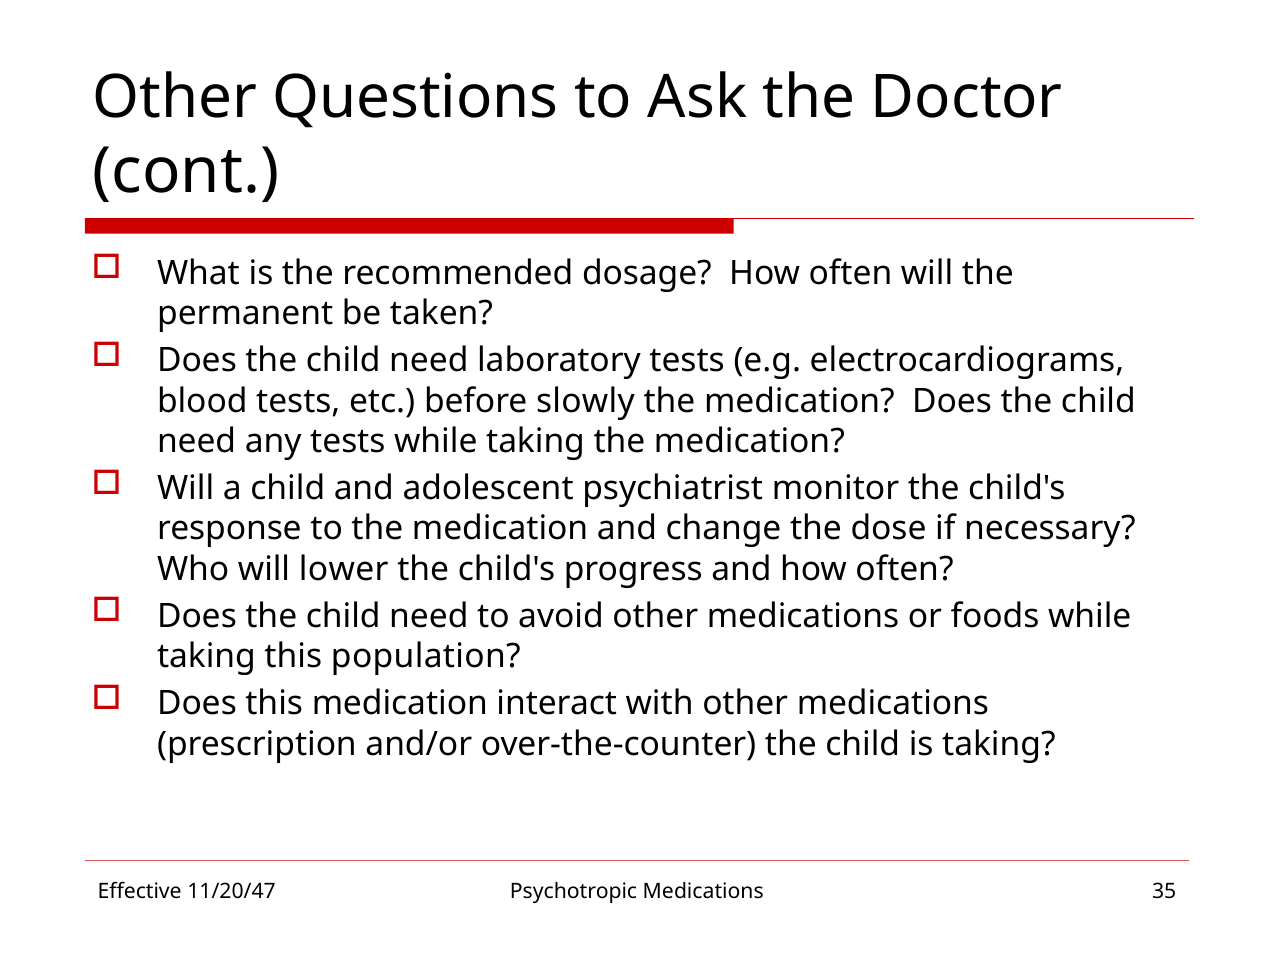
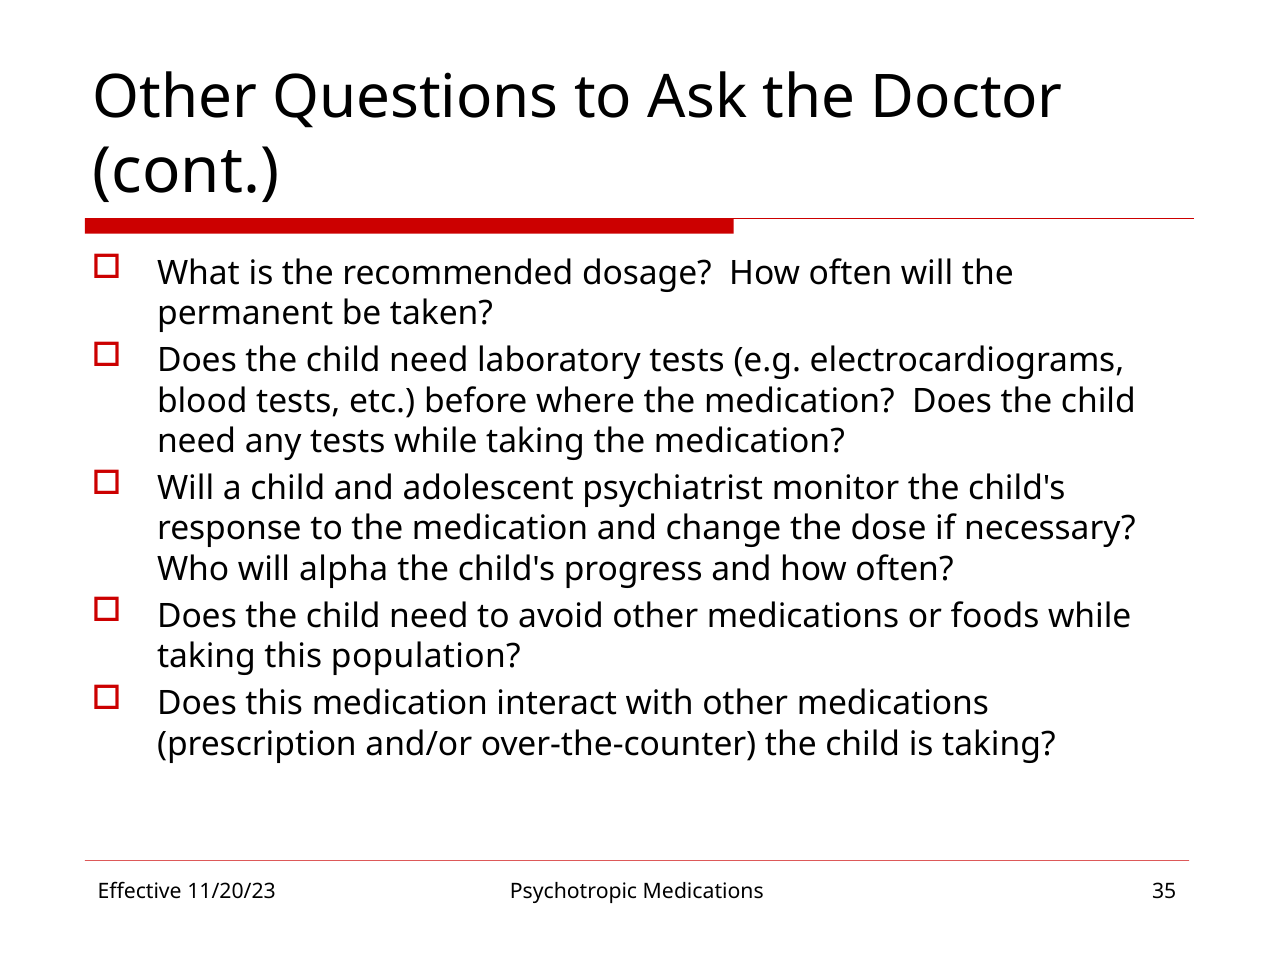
slowly: slowly -> where (586, 401)
lower: lower -> alpha (344, 569)
11/20/47: 11/20/47 -> 11/20/23 (232, 891)
